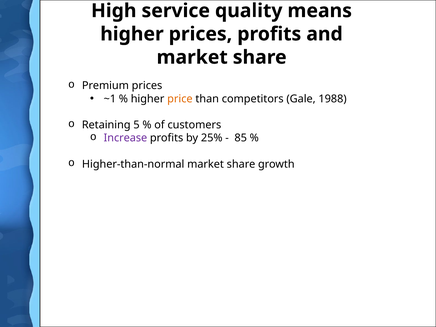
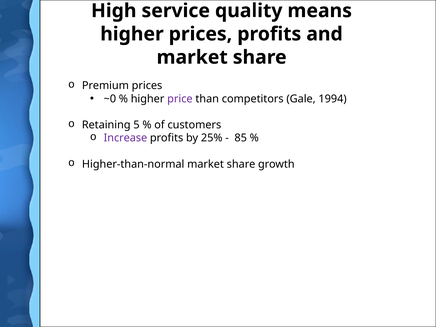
~1: ~1 -> ~0 (110, 99)
price colour: orange -> purple (180, 99)
1988: 1988 -> 1994 (333, 99)
